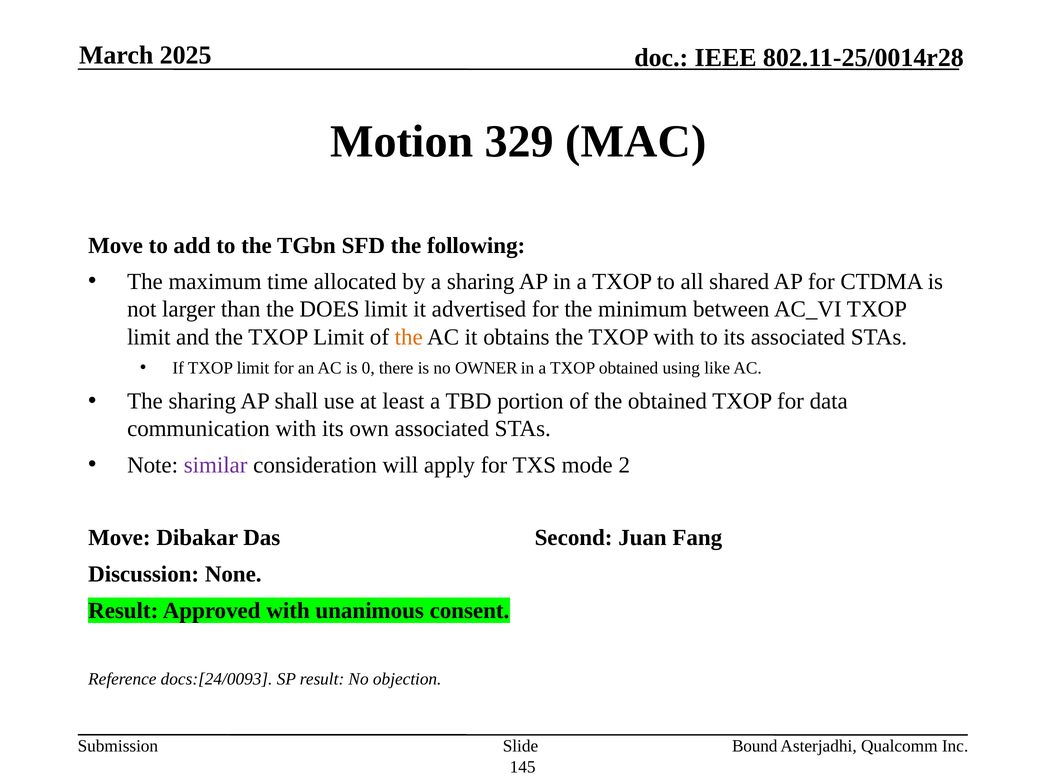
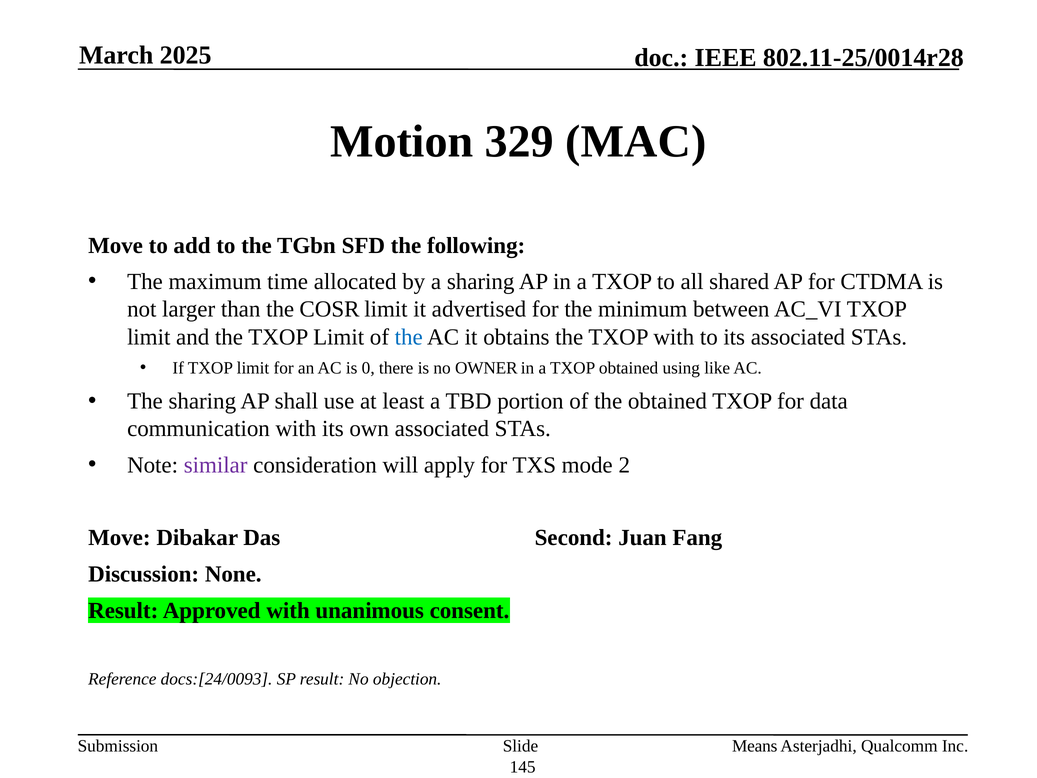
DOES: DOES -> COSR (329, 309)
the colour: orange -> blue (409, 337)
Bound: Bound -> Means (755, 746)
